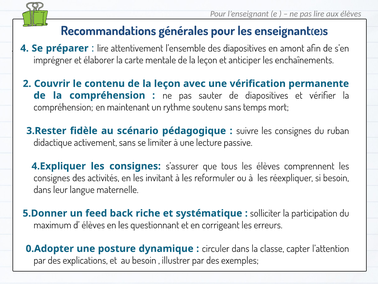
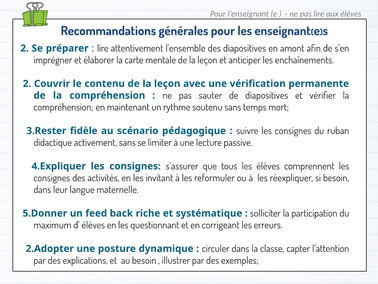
4: 4 -> 2 (25, 48)
0.Adopter: 0.Adopter -> 2.Adopter (50, 248)
